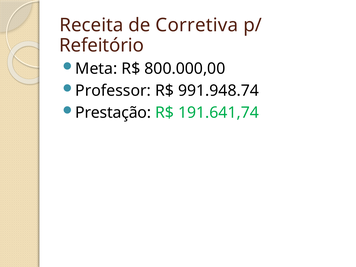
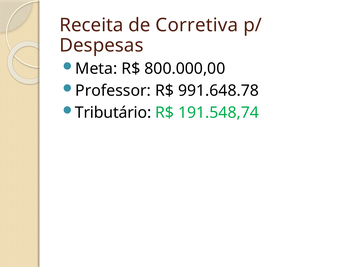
Refeitório: Refeitório -> Despesas (101, 46)
991.948.74: 991.948.74 -> 991.648.78 (218, 91)
Prestação: Prestação -> Tributário (113, 113)
191.641,74: 191.641,74 -> 191.548,74 (218, 113)
